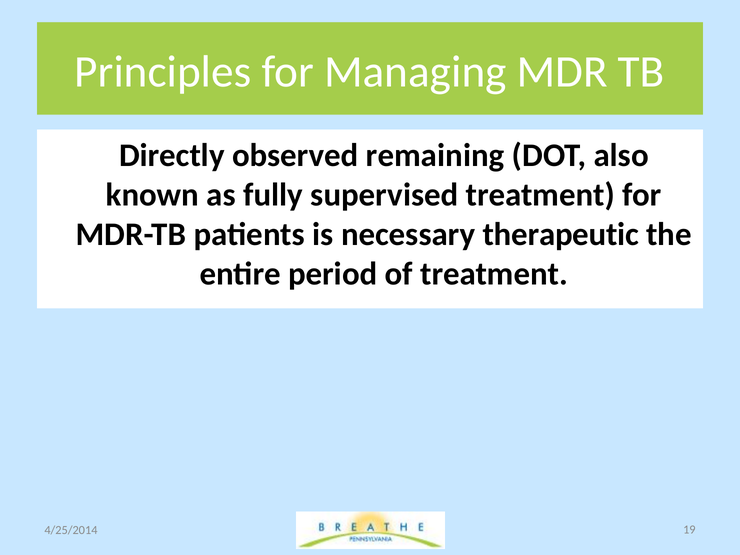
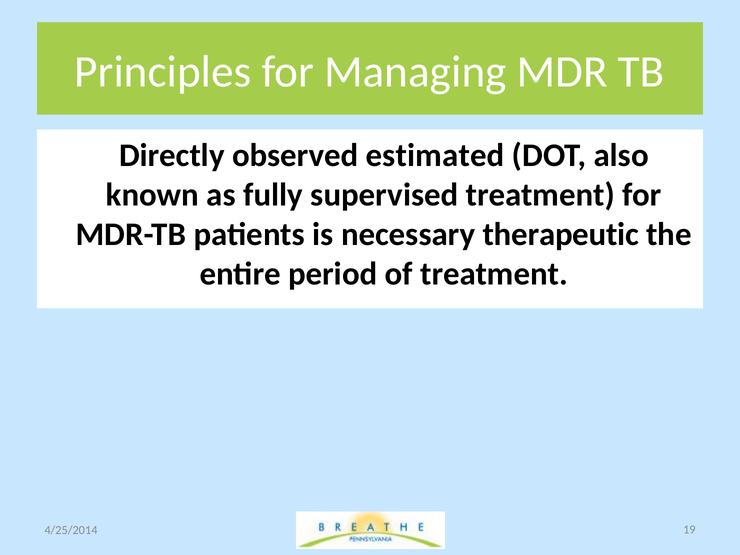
remaining: remaining -> estimated (435, 155)
